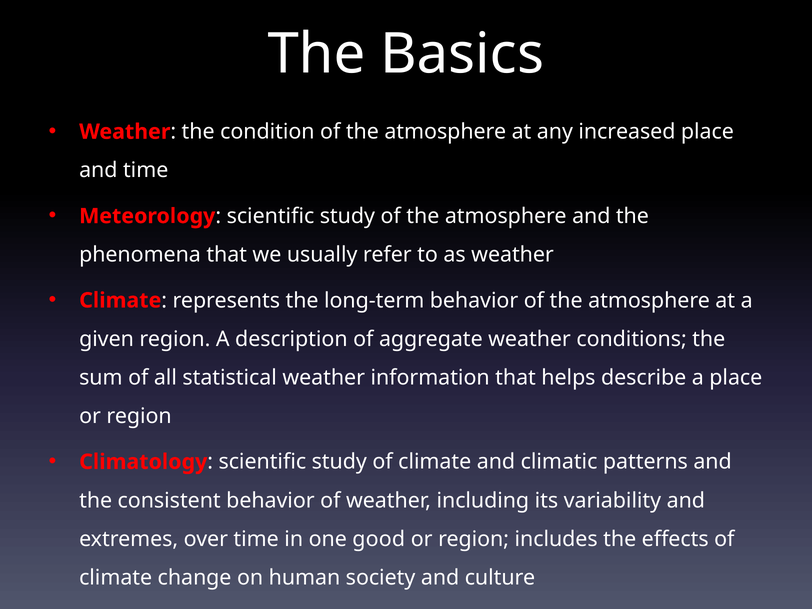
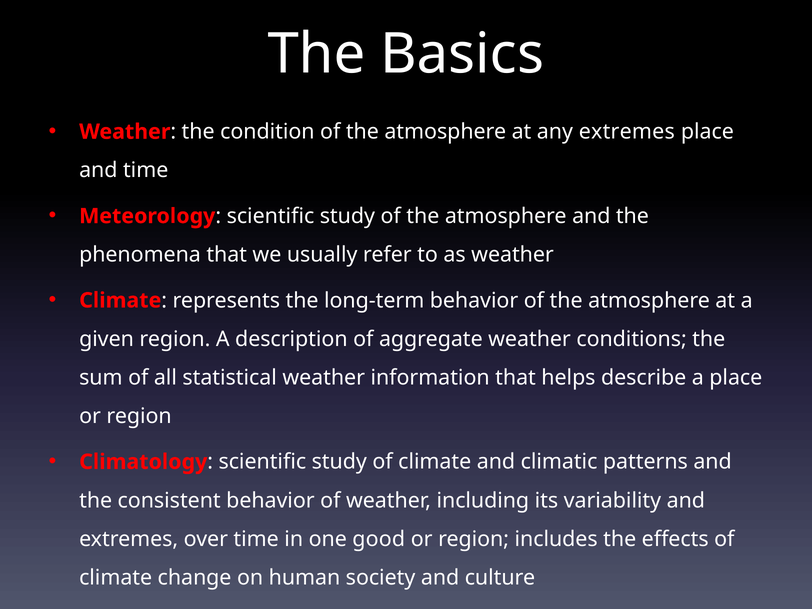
any increased: increased -> extremes (627, 132)
